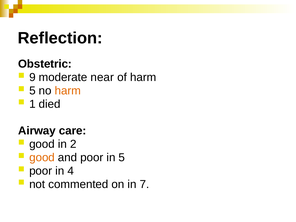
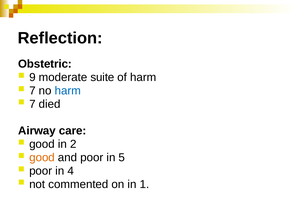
near: near -> suite (102, 77)
5: 5 -> 7 (32, 91)
harm colour: orange -> blue (68, 91)
1: 1 -> 7 (32, 104)
7: 7 -> 1 (144, 184)
